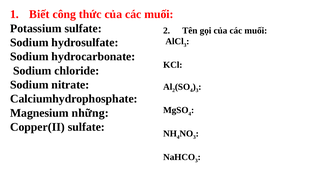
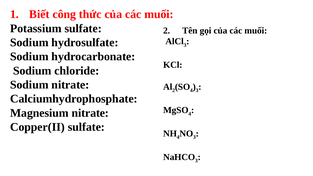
Magnesium những: những -> nitrate (90, 113)
